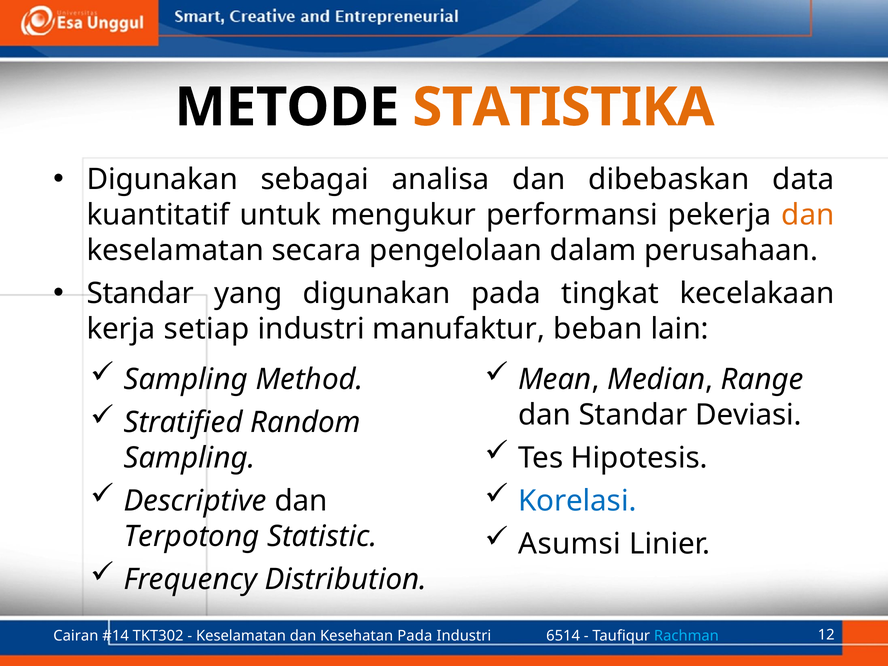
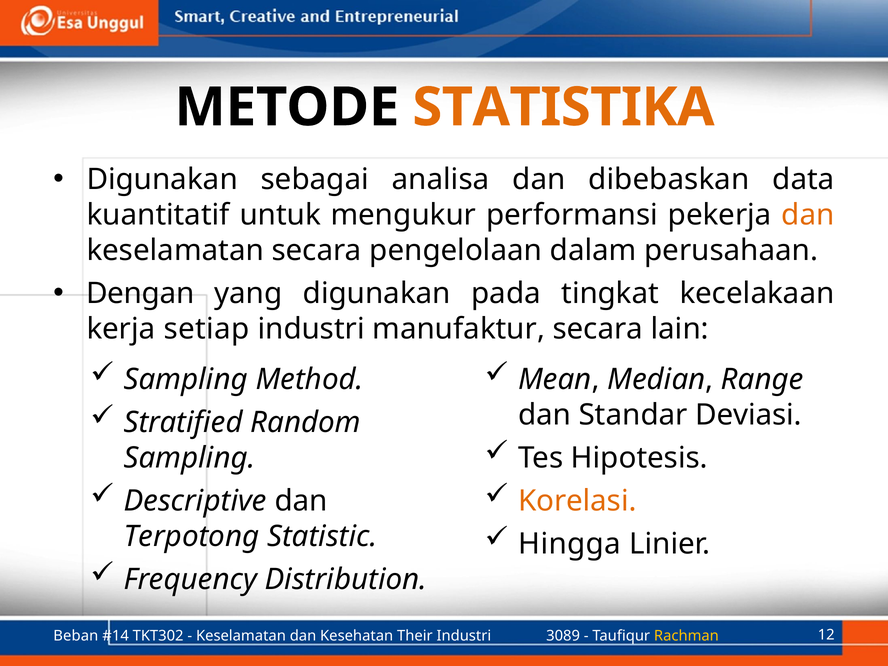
Standar: Standar -> Dengan (140, 294)
manufaktur beban: beban -> secara (598, 329)
Korelasi colour: blue -> orange (577, 501)
Asumsi: Asumsi -> Hingga (570, 544)
Cairan: Cairan -> Beban (76, 636)
Kesehatan Pada: Pada -> Their (415, 636)
6514: 6514 -> 3089 (563, 636)
Rachman colour: light blue -> yellow (686, 636)
